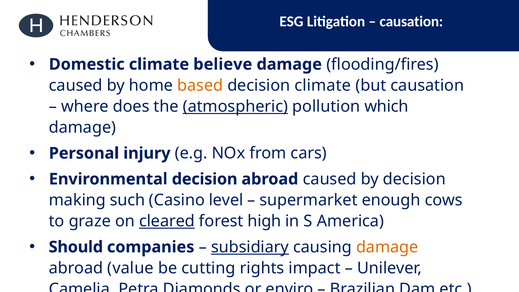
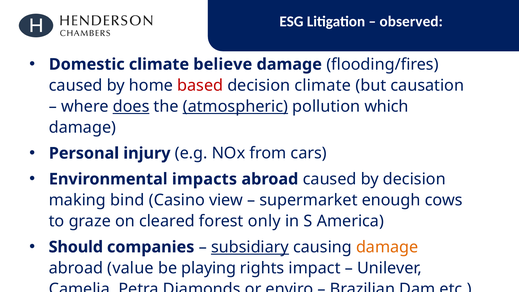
causation: causation -> observed (411, 21)
based colour: orange -> red (200, 85)
does underline: none -> present (131, 106)
Environmental decision: decision -> impacts (204, 179)
such: such -> bind (127, 200)
level: level -> view (226, 200)
cleared underline: present -> none (167, 221)
high: high -> only (264, 221)
cutting: cutting -> playing (209, 268)
